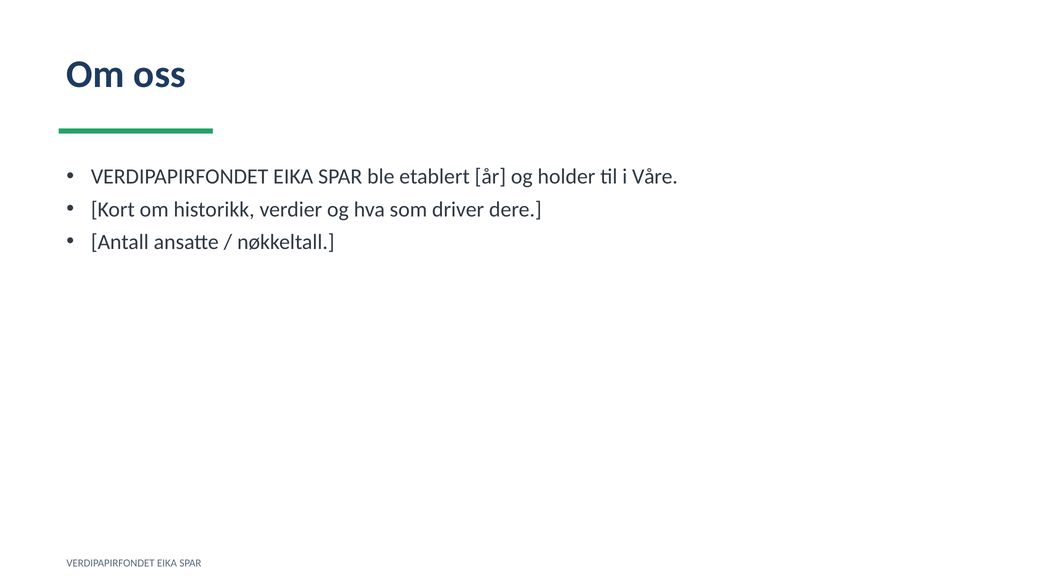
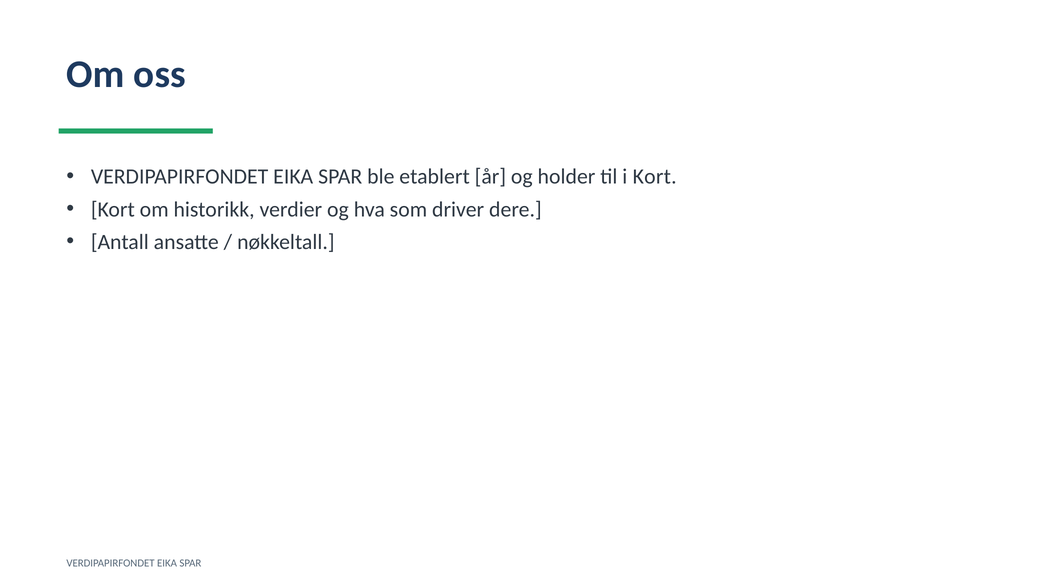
i Våre: Våre -> Kort (655, 177)
